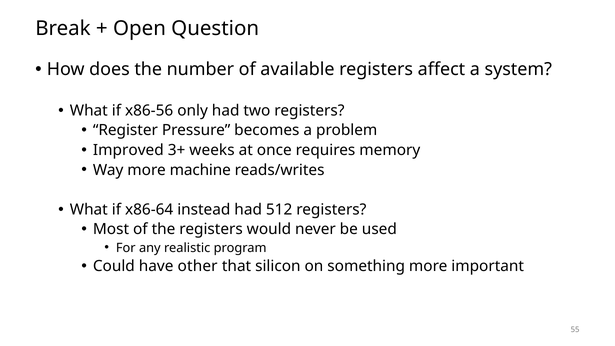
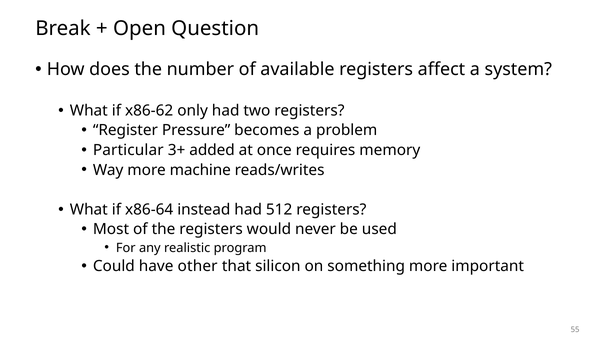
x86-56: x86-56 -> x86-62 (149, 111)
Improved: Improved -> Particular (128, 150)
weeks: weeks -> added (212, 150)
